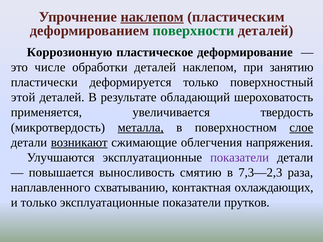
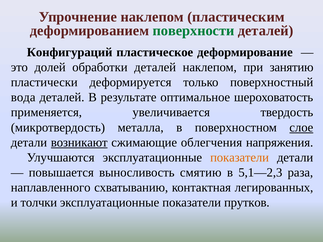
наклепом underline: present -> none (152, 17)
Коррозионную: Коррозионную -> Конфигураций (70, 52)
числе: числе -> долей (50, 67)
этой: этой -> вода (23, 97)
обладающий: обладающий -> оптимальное (195, 97)
металла underline: present -> none (141, 127)
показатели colour: purple -> orange (240, 158)
7,3—2,3: 7,3—2,3 -> 5,1—2,3 (260, 173)
охлаждающих: охлаждающих -> легированных (274, 188)
и только: только -> толчки (39, 203)
